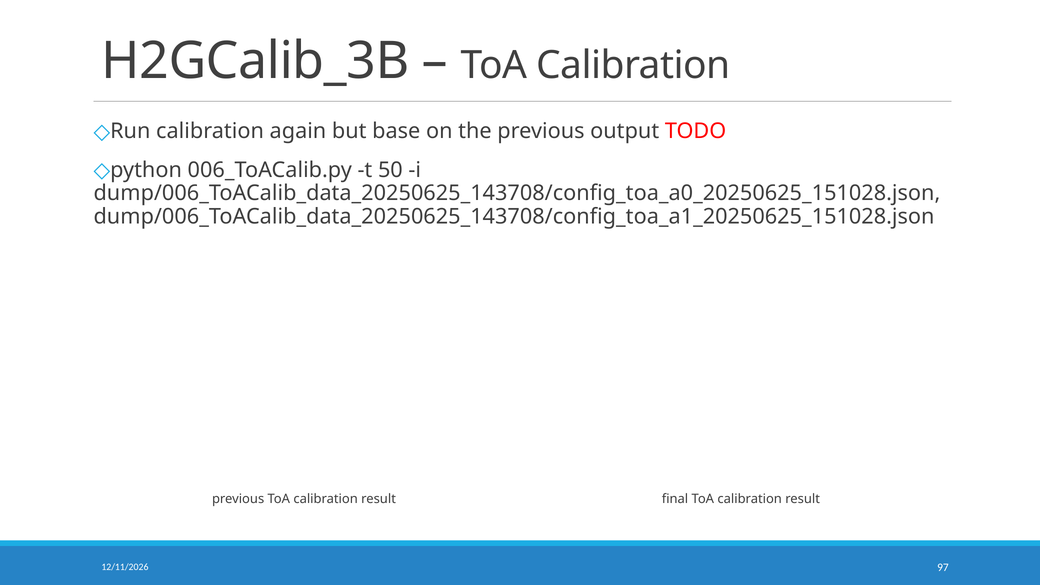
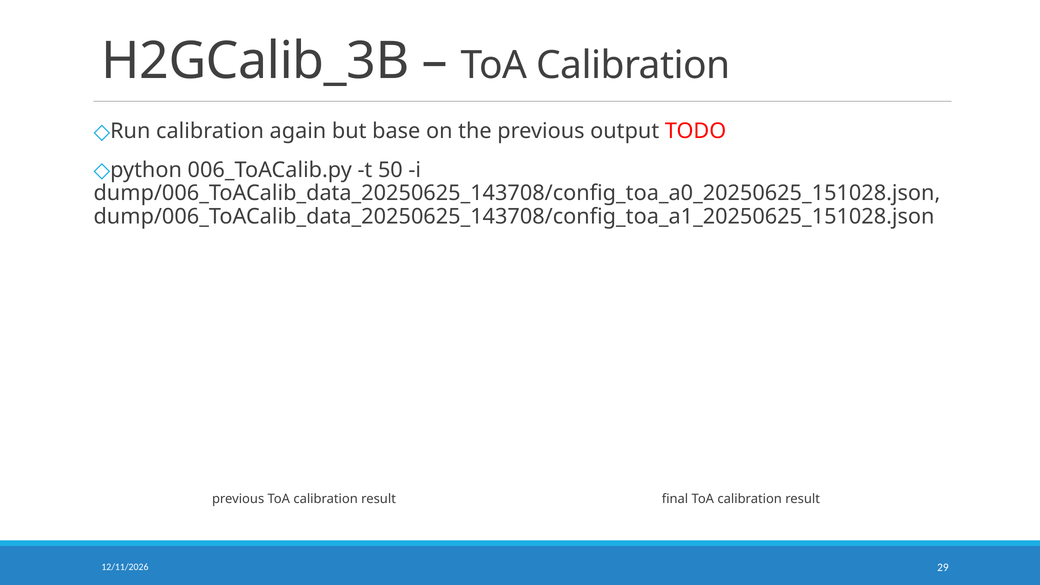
97: 97 -> 29 (943, 567)
